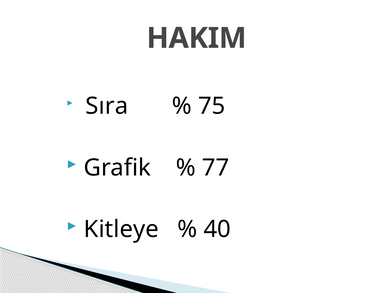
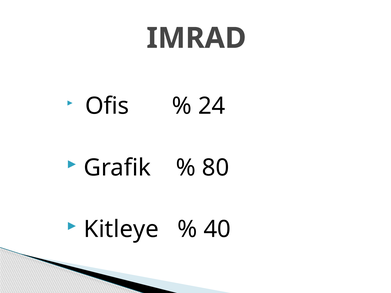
HAKIM: HAKIM -> IMRAD (196, 38)
Sıra: Sıra -> Ofis (107, 106)
75: 75 -> 24 (212, 106)
77: 77 -> 80 (216, 168)
